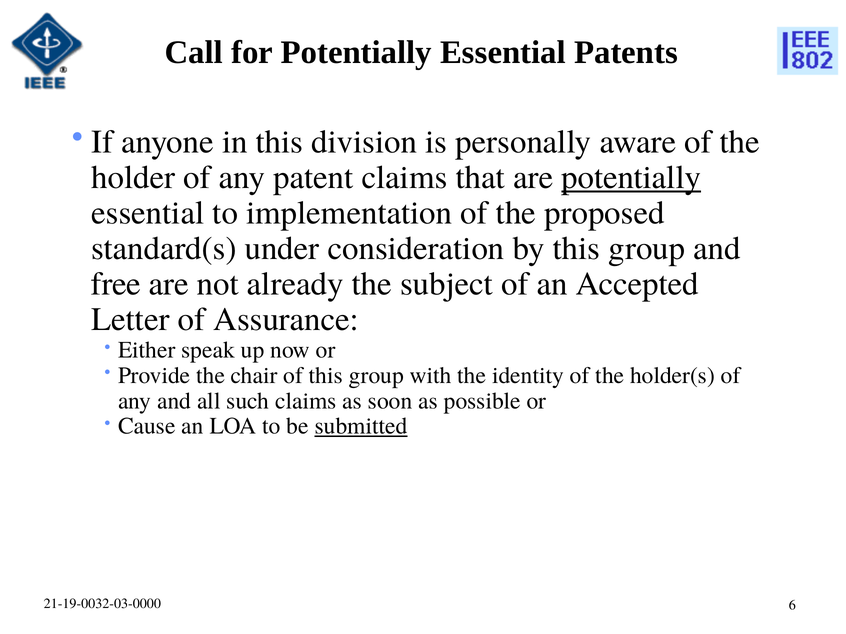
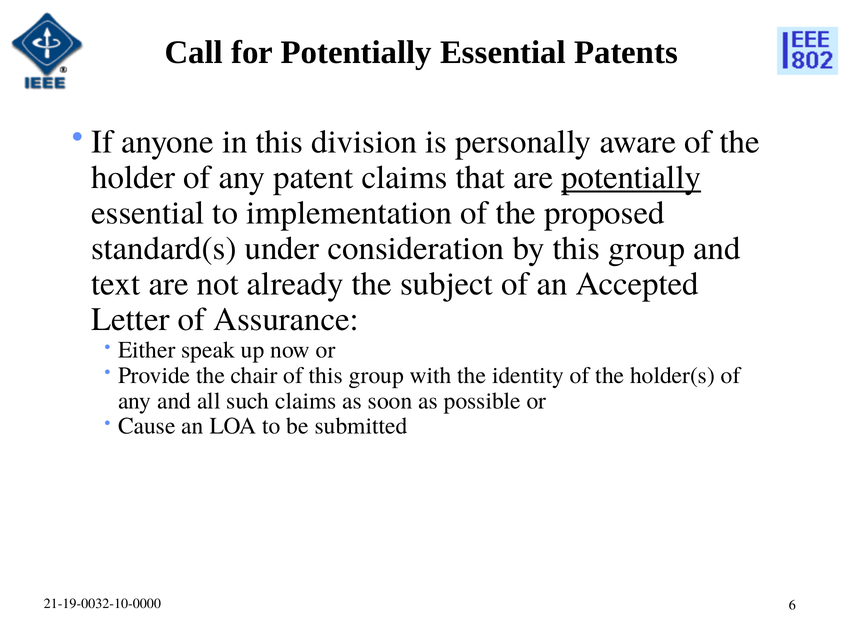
free: free -> text (116, 284)
submitted underline: present -> none (361, 427)
21-19-0032-03-0000: 21-19-0032-03-0000 -> 21-19-0032-10-0000 (102, 604)
